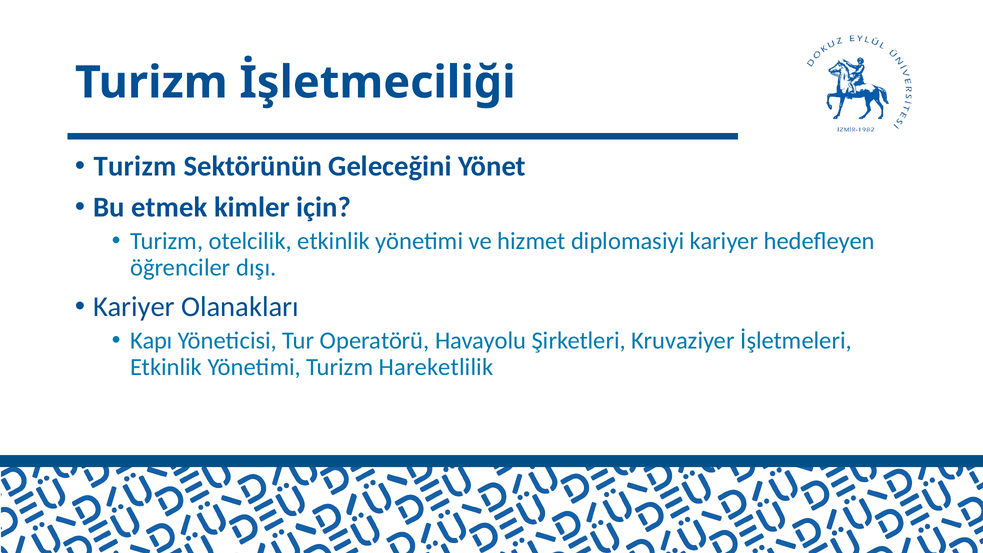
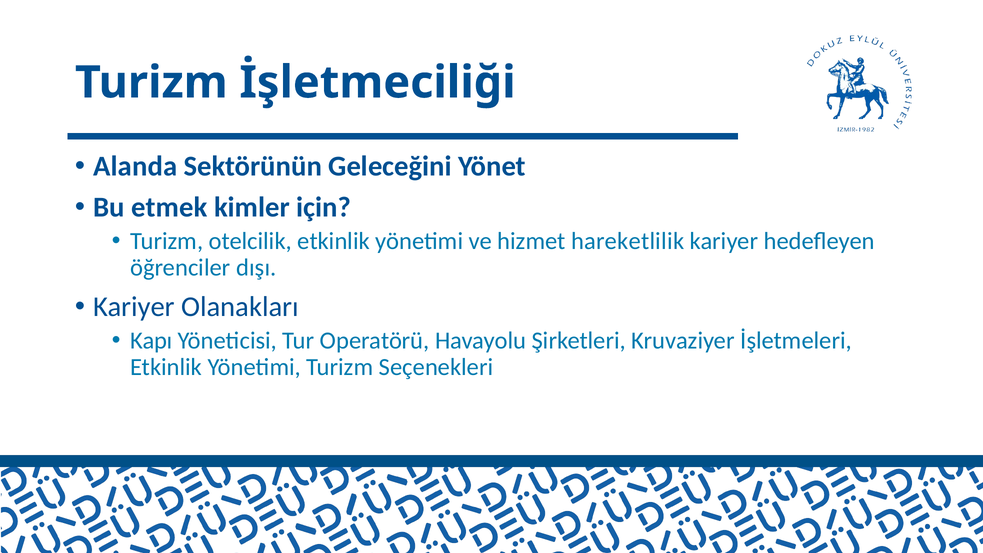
Turizm: Turizm -> Alanda (135, 166)
diplomasiyi: diplomasiyi -> hareketlilik (628, 241)
Hareketlilik: Hareketlilik -> Seçenekleri (436, 367)
